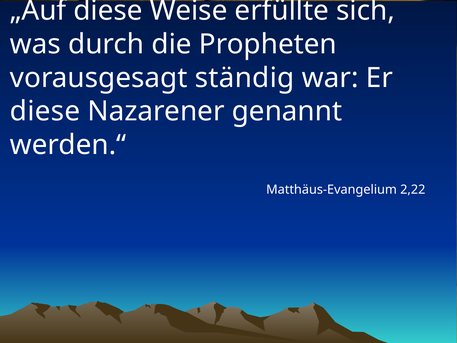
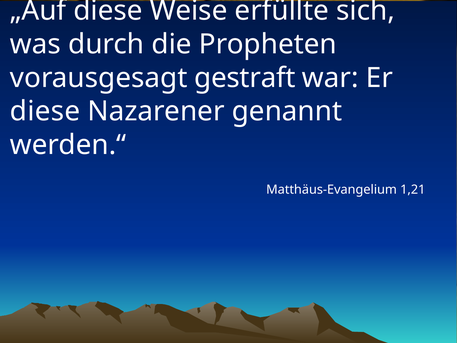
ständig: ständig -> gestraft (245, 78)
2,22: 2,22 -> 1,21 (413, 189)
